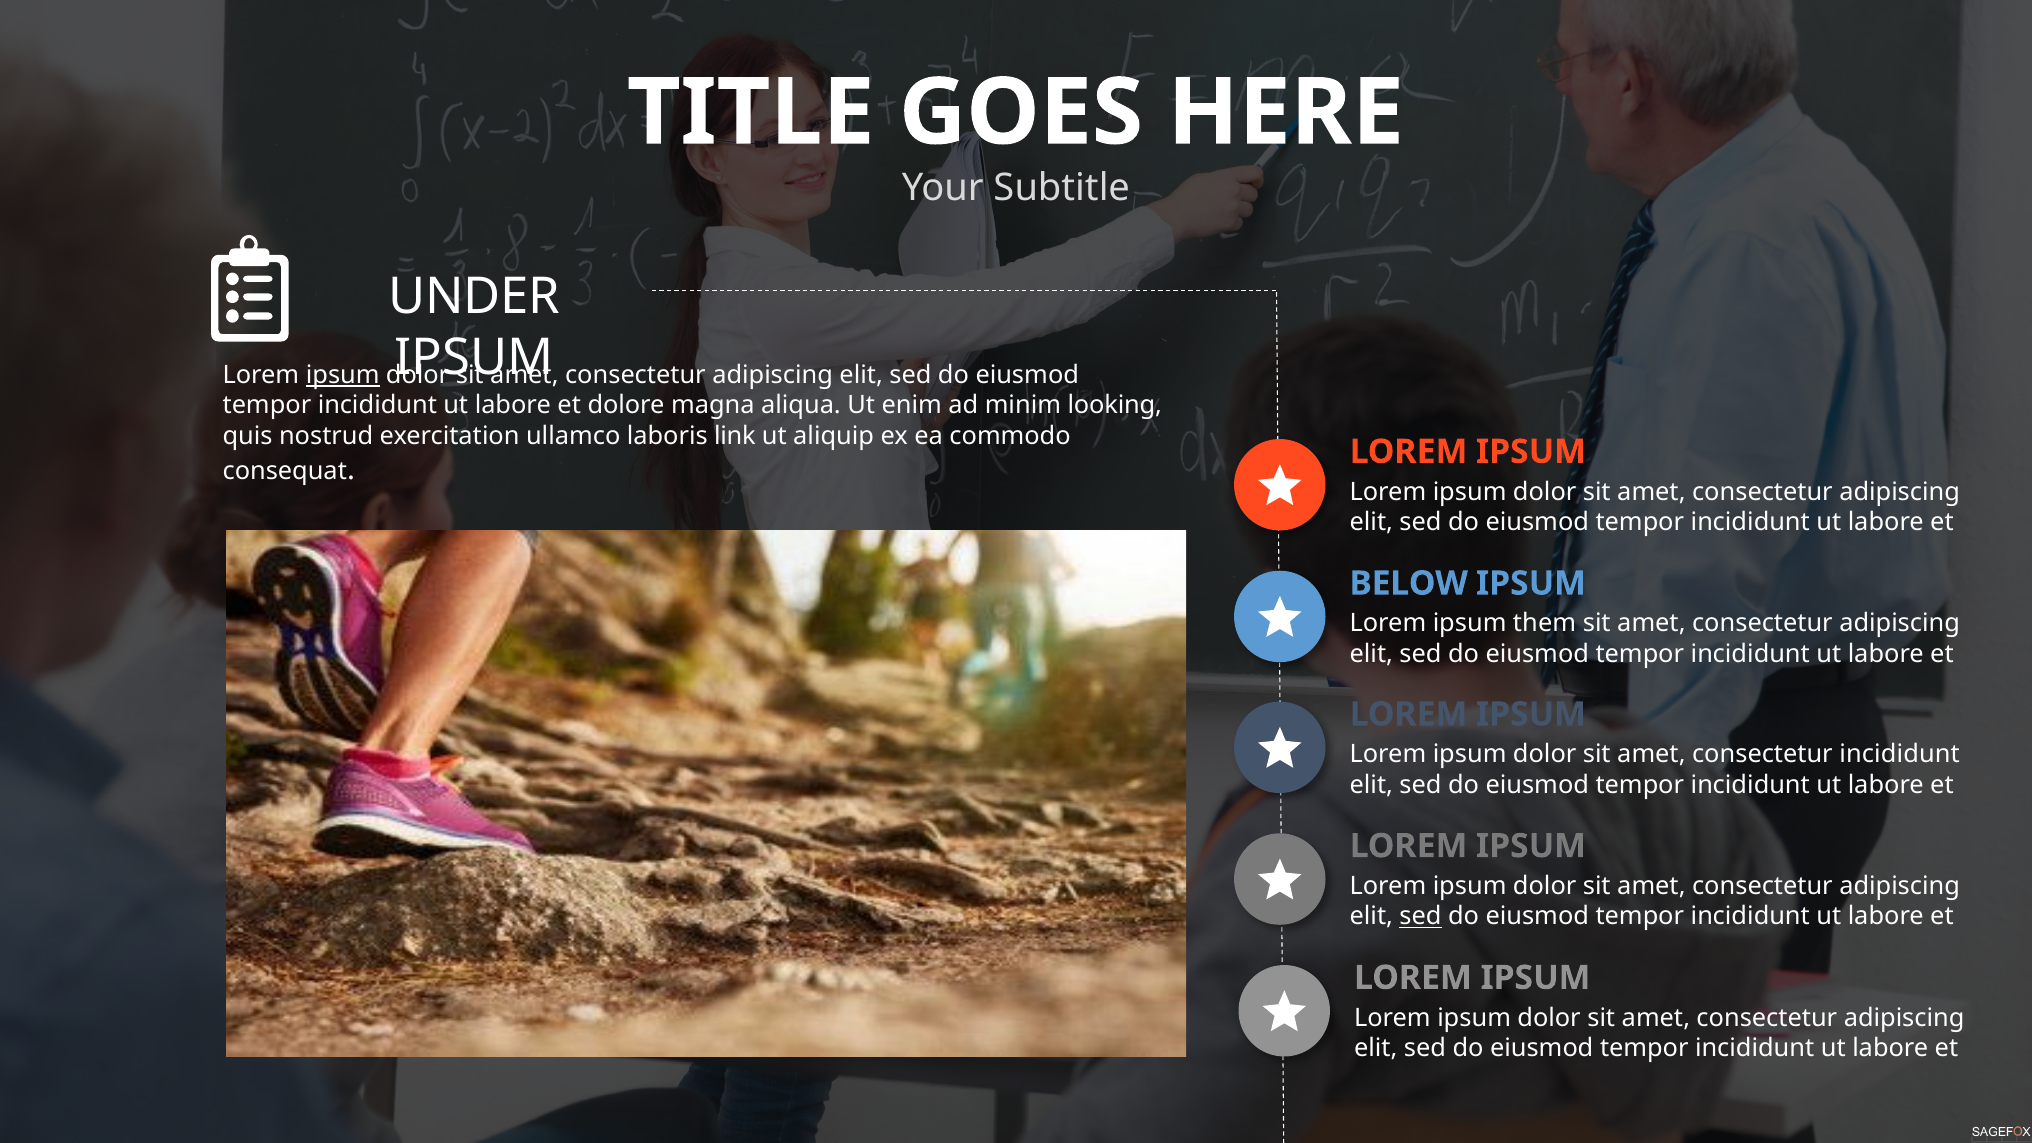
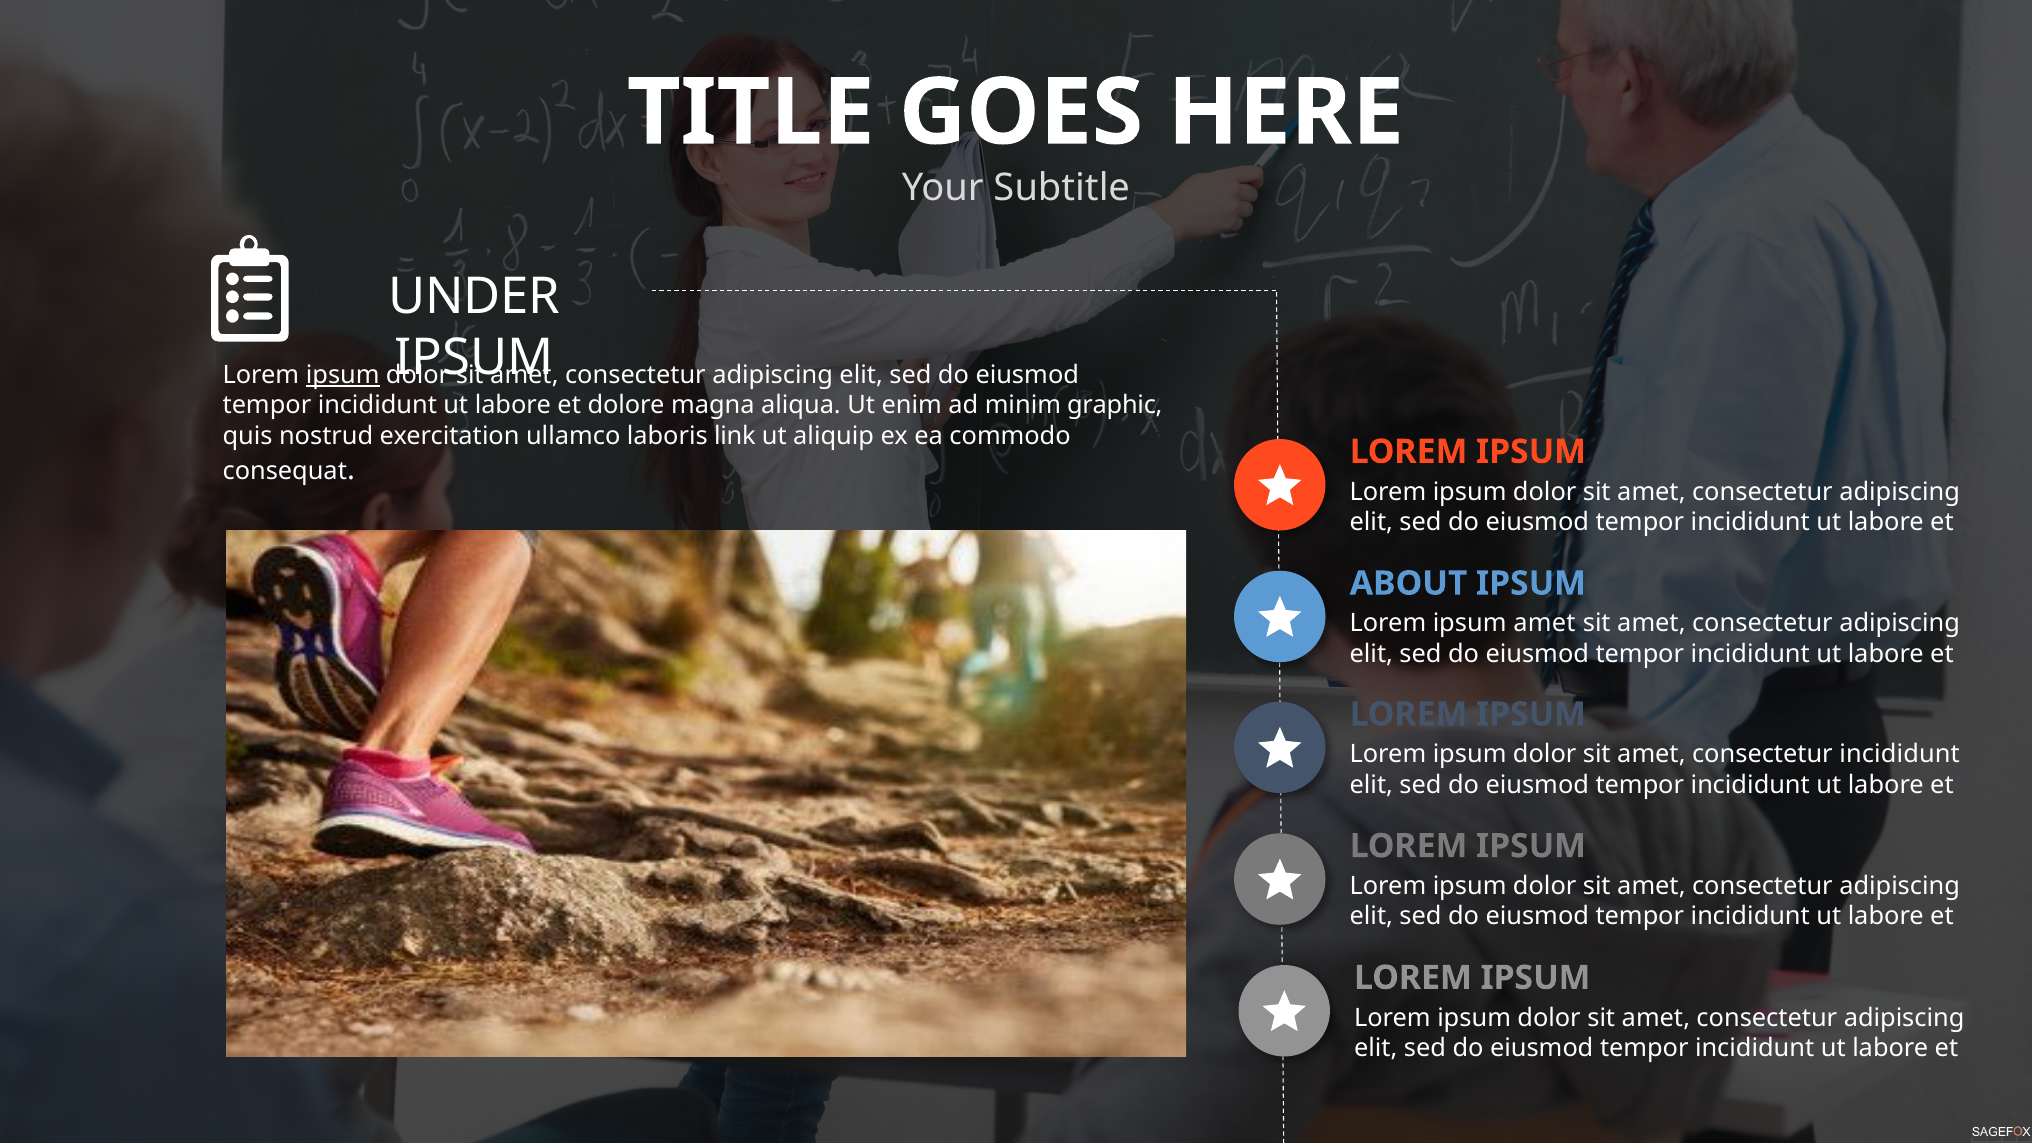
looking: looking -> graphic (1115, 405)
BELOW: BELOW -> ABOUT (1409, 583)
ipsum them: them -> amet (1544, 623)
sed underline: present -> none (1420, 917)
